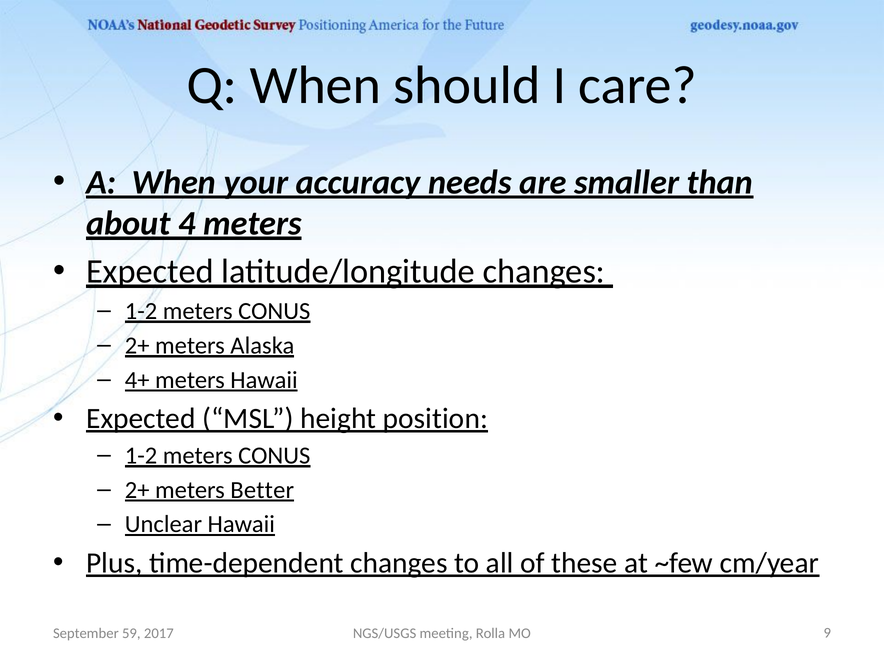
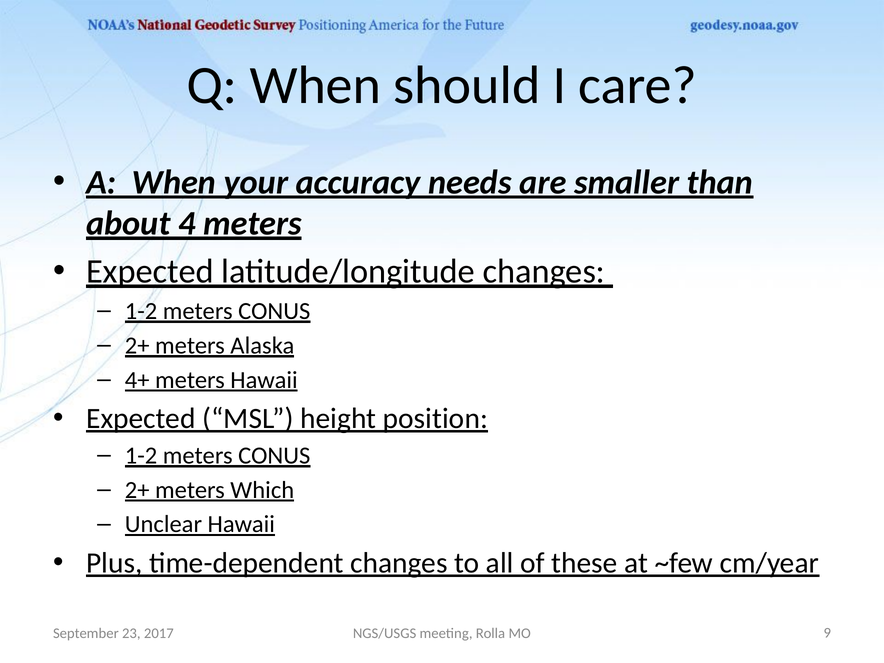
Better: Better -> Which (262, 490)
59: 59 -> 23 (131, 633)
